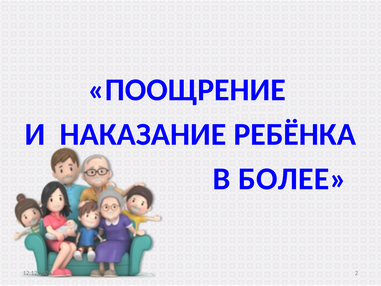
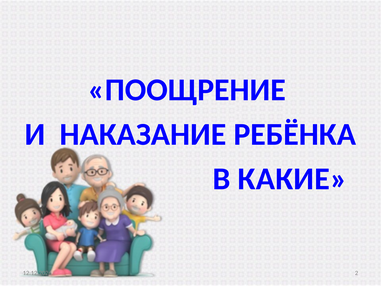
БОЛЕЕ: БОЛЕЕ -> КАКИЕ (292, 179)
